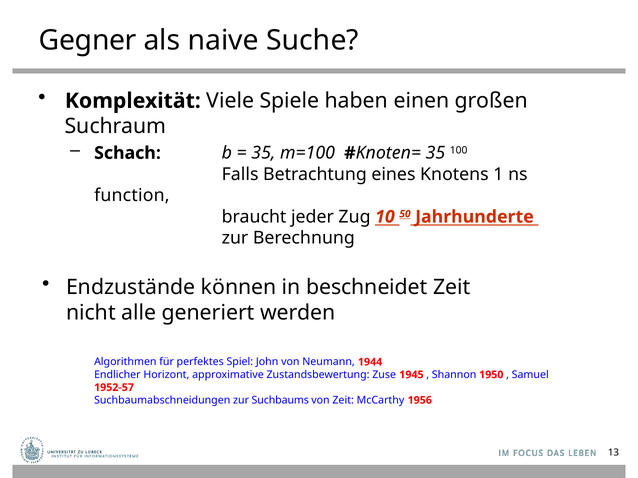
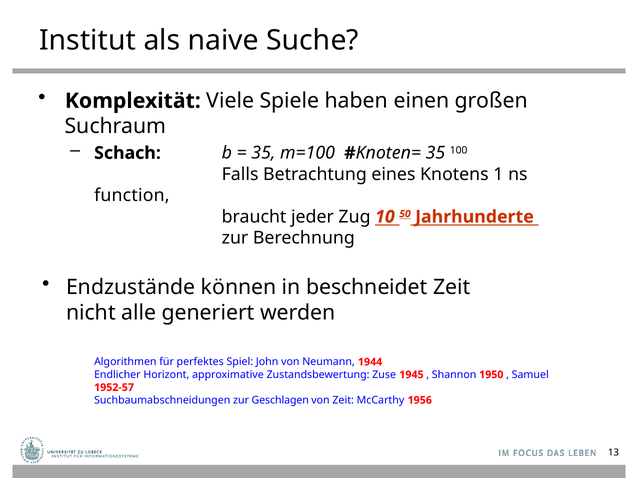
Gegner: Gegner -> Institut (88, 40)
Suchbaums: Suchbaums -> Geschlagen (280, 401)
